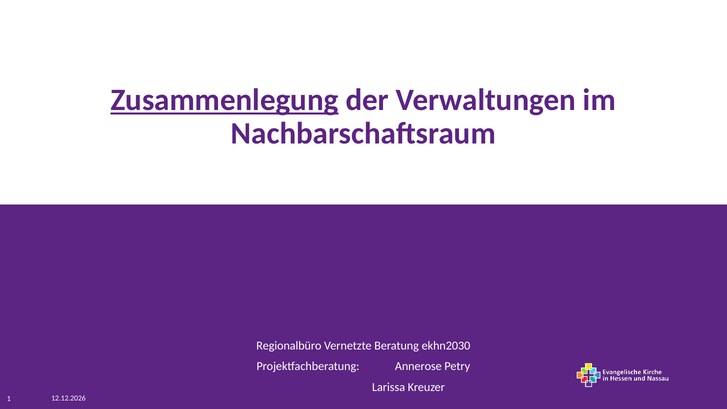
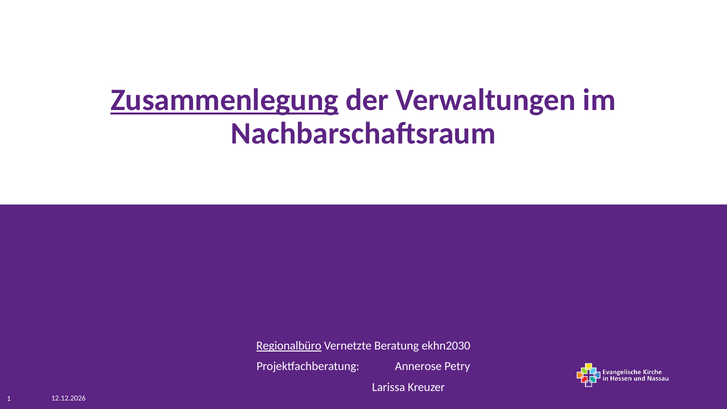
Regionalbüro underline: none -> present (289, 346)
